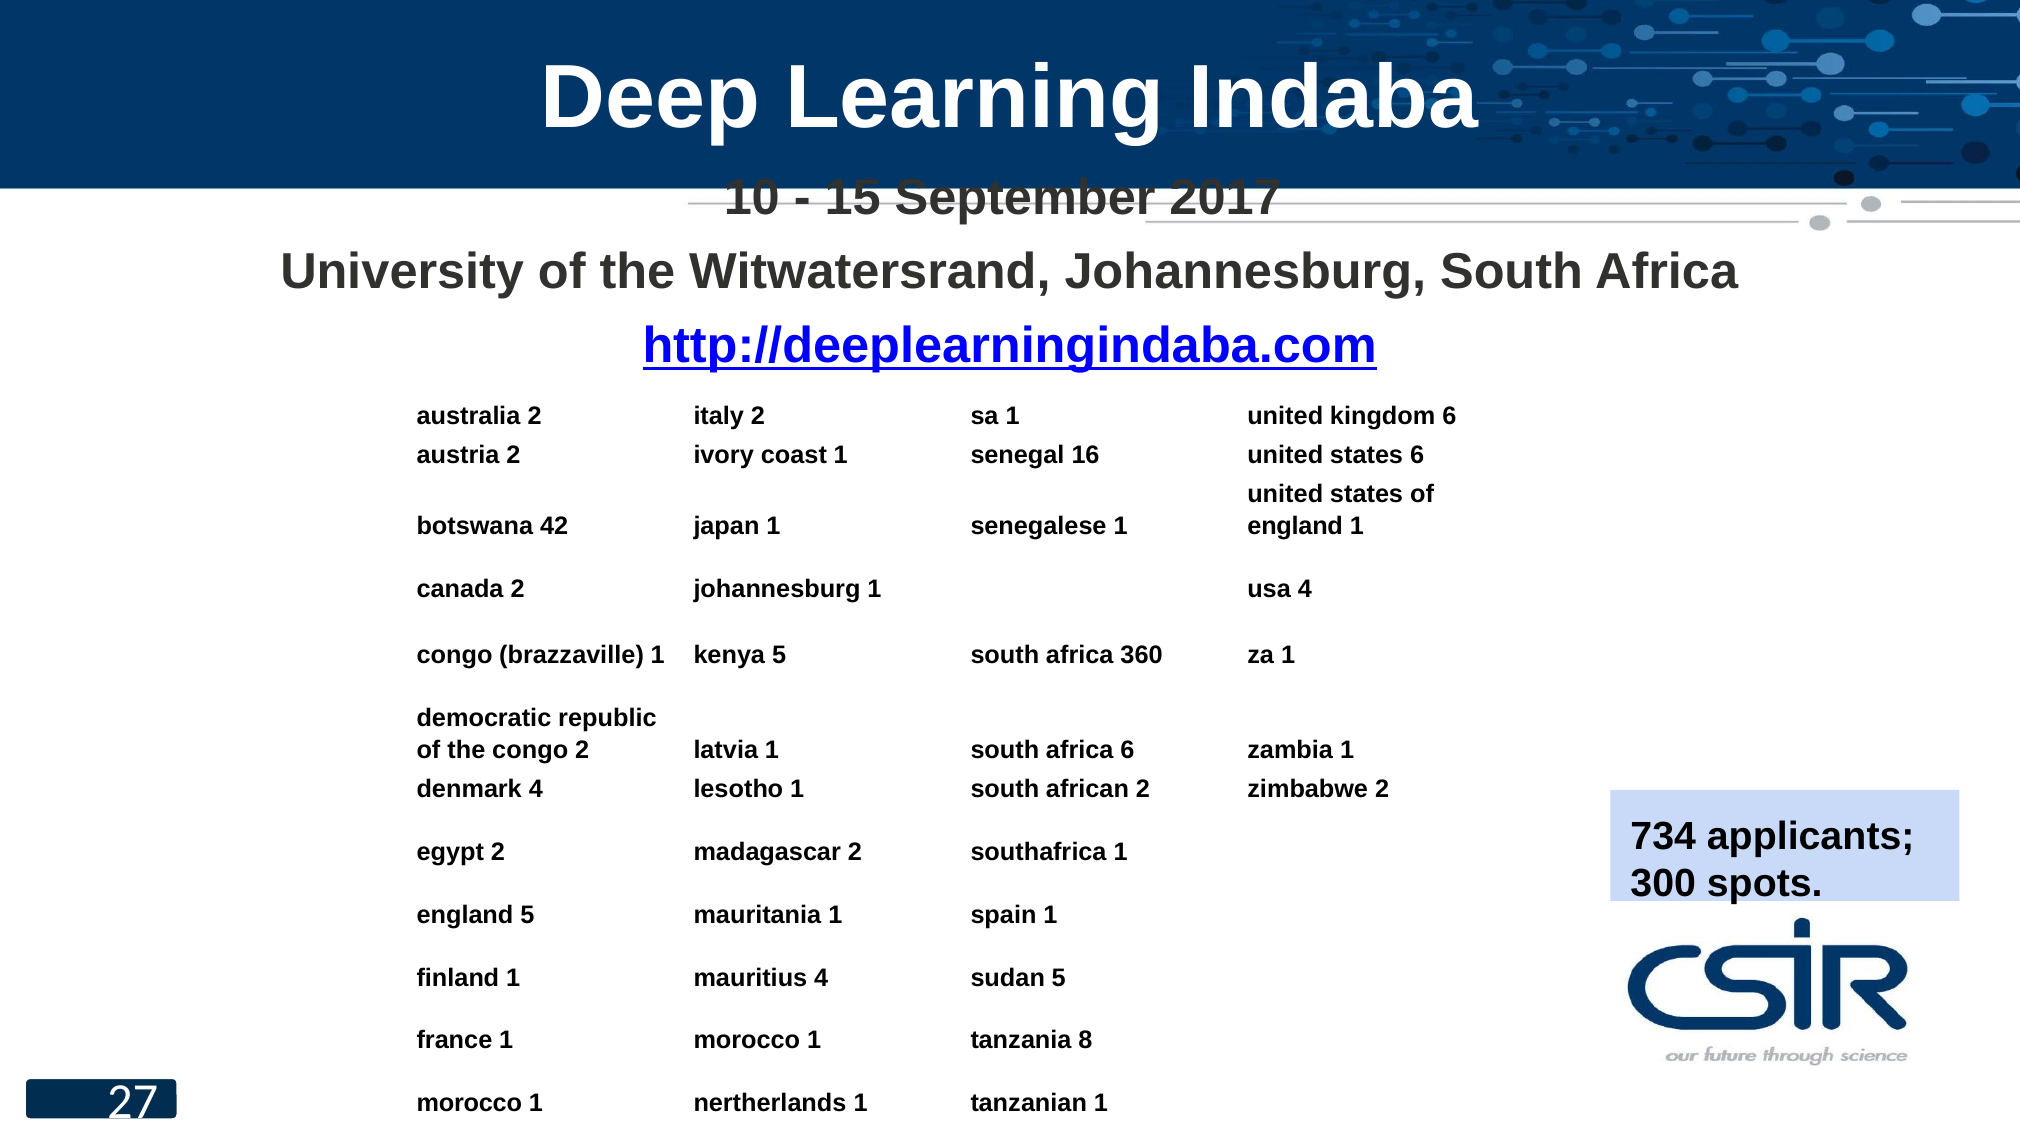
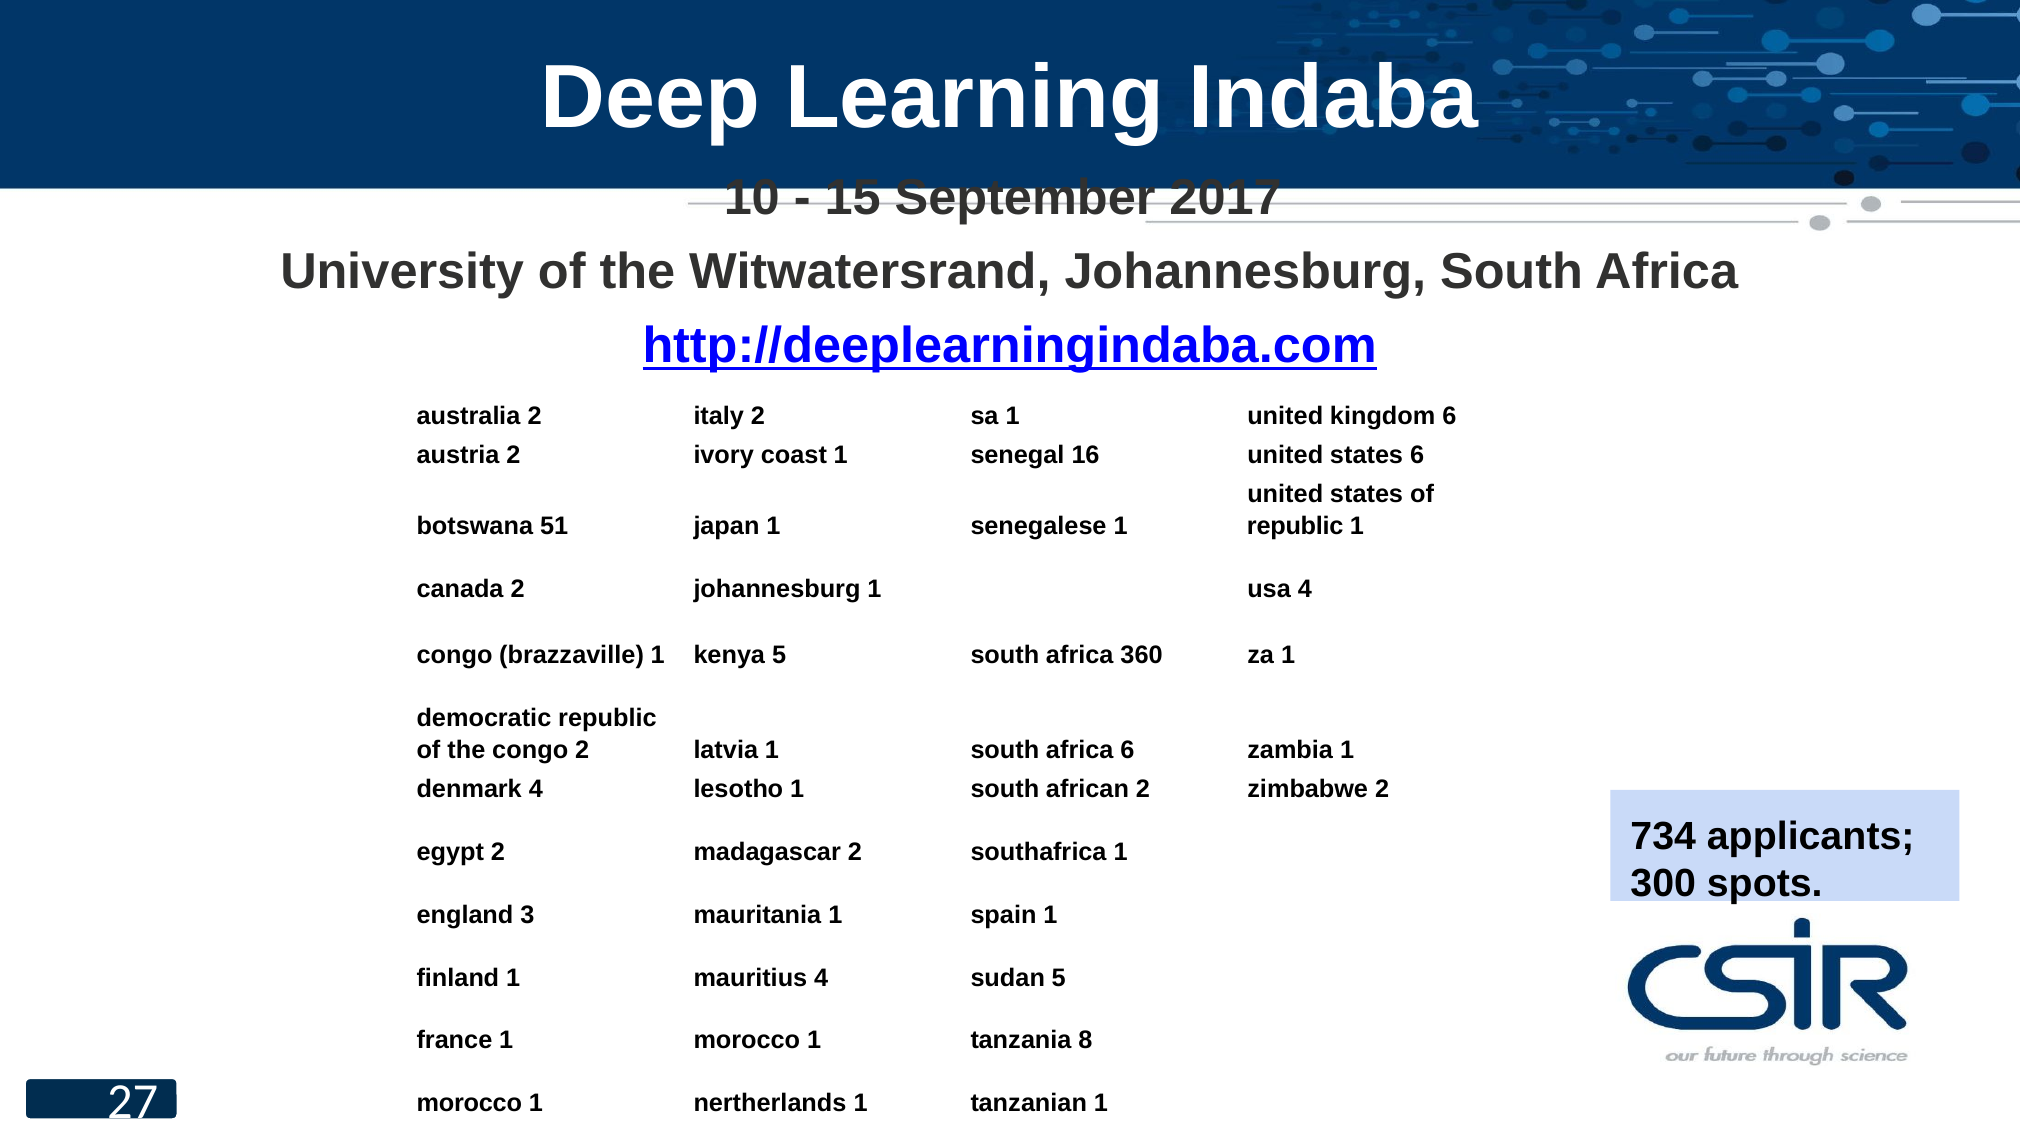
42: 42 -> 51 (554, 527)
england: england -> republic (1295, 527)
england 5: 5 -> 3 (527, 915)
